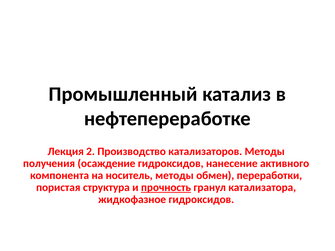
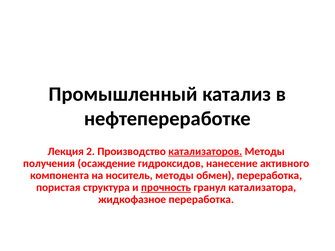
катализаторов underline: none -> present (205, 152)
обмен переработки: переработки -> переработка (269, 176)
жидкофазное гидроксидов: гидроксидов -> переработка (201, 200)
